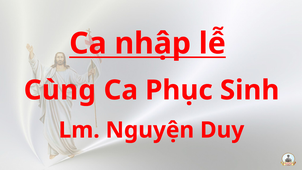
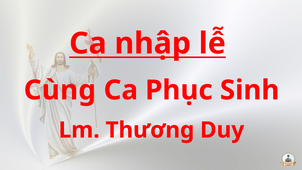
Nguyện: Nguyện -> Thương (150, 130)
